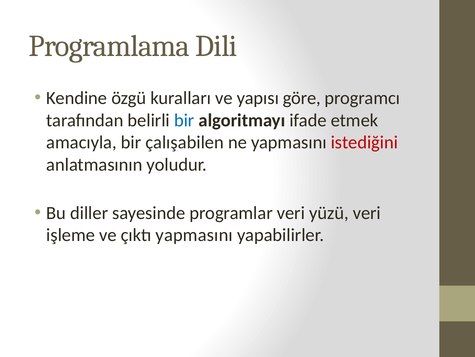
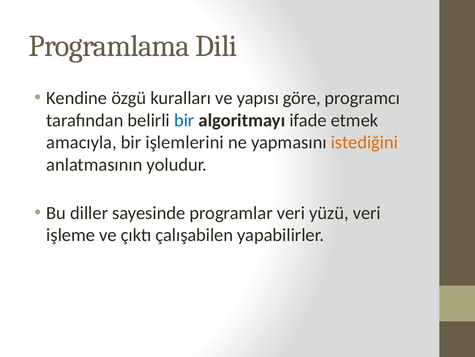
çalışabilen: çalışabilen -> işlemlerini (185, 142)
istediğini colour: red -> orange (364, 142)
çıktı yapmasını: yapmasını -> çalışabilen (194, 235)
